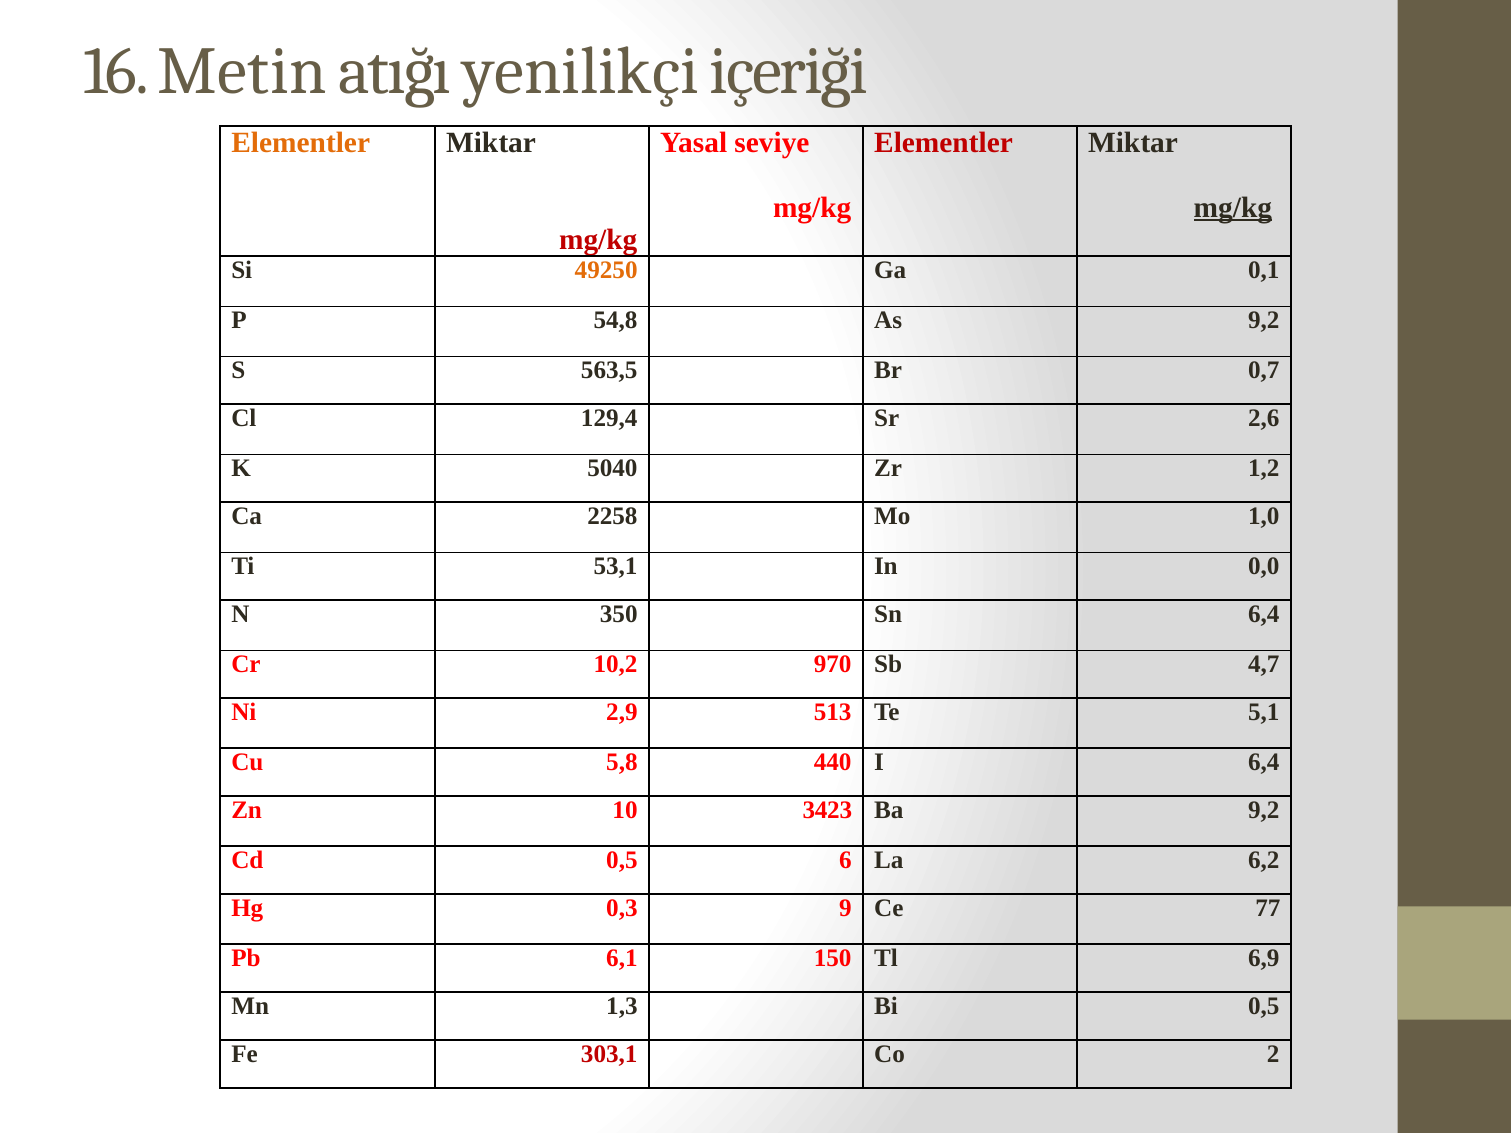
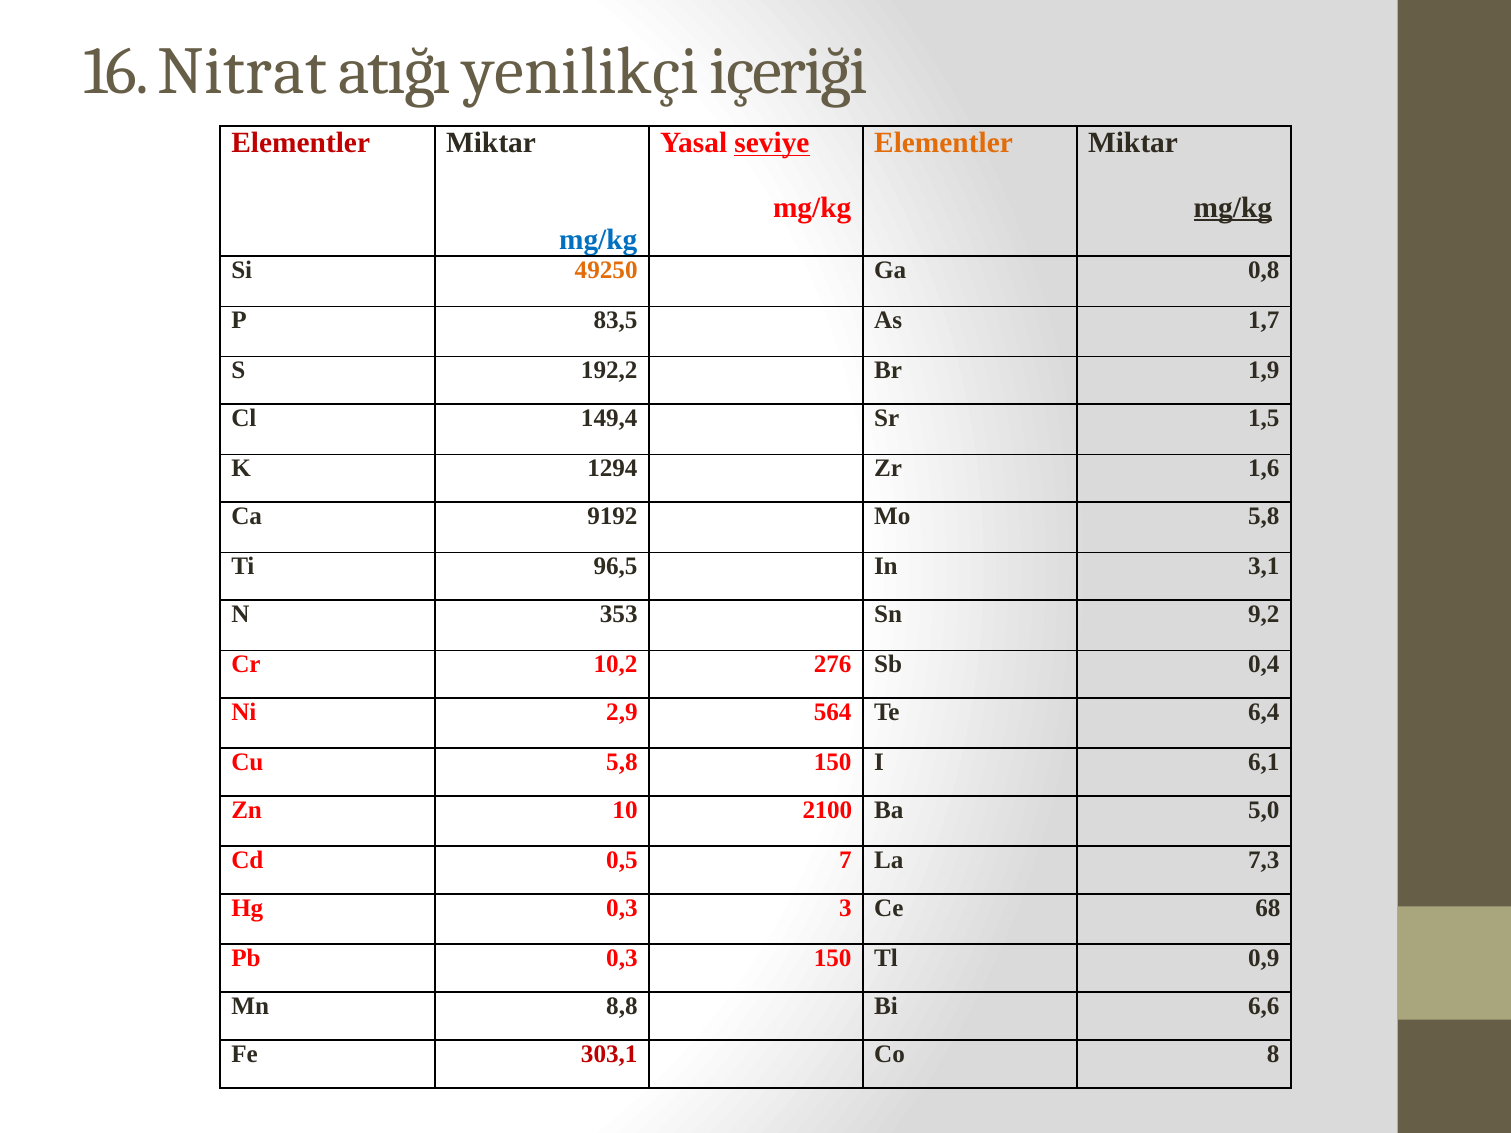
Metin: Metin -> Nitrat (242, 72)
Elementler colour: orange -> red (301, 143)
seviye underline: none -> present (772, 143)
Elementler colour: red -> orange (944, 143)
mg/kg colour: red -> blue (598, 240)
0,1: 0,1 -> 0,8 (1264, 270)
54,8: 54,8 -> 83,5 (616, 321)
As 9,2: 9,2 -> 1,7 (1264, 321)
563,5: 563,5 -> 192,2 (609, 371)
0,7: 0,7 -> 1,9 (1264, 371)
129,4: 129,4 -> 149,4 (609, 419)
2,6: 2,6 -> 1,5 (1264, 419)
5040: 5040 -> 1294 (612, 469)
1,2: 1,2 -> 1,6 (1264, 469)
2258: 2258 -> 9192 (612, 517)
Mo 1,0: 1,0 -> 5,8 (1264, 517)
53,1: 53,1 -> 96,5 (616, 567)
0,0: 0,0 -> 3,1 (1264, 567)
350: 350 -> 353 (619, 615)
Sn 6,4: 6,4 -> 9,2 (1264, 615)
970: 970 -> 276 (833, 665)
4,7: 4,7 -> 0,4 (1264, 665)
513: 513 -> 564 (833, 713)
5,1: 5,1 -> 6,4 (1264, 713)
5,8 440: 440 -> 150 (833, 763)
I 6,4: 6,4 -> 6,1 (1264, 763)
3423: 3423 -> 2100 (827, 810)
Ba 9,2: 9,2 -> 5,0 (1264, 810)
6: 6 -> 7 (845, 861)
6,2: 6,2 -> 7,3 (1264, 861)
9: 9 -> 3 (845, 908)
77: 77 -> 68 (1268, 908)
Pb 6,1: 6,1 -> 0,3 (622, 959)
6,9: 6,9 -> 0,9 (1264, 959)
1,3: 1,3 -> 8,8 (622, 1006)
Bi 0,5: 0,5 -> 6,6 (1264, 1006)
2: 2 -> 8 (1273, 1054)
